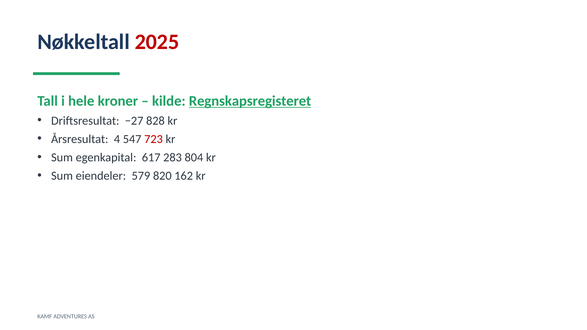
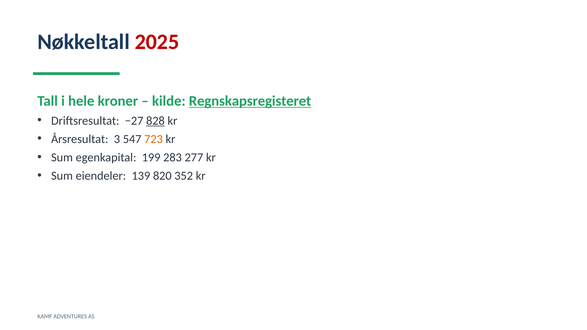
828 underline: none -> present (155, 121)
4: 4 -> 3 (117, 139)
723 colour: red -> orange (154, 139)
617: 617 -> 199 (151, 157)
804: 804 -> 277 (194, 157)
579: 579 -> 139 (141, 176)
162: 162 -> 352 (184, 176)
